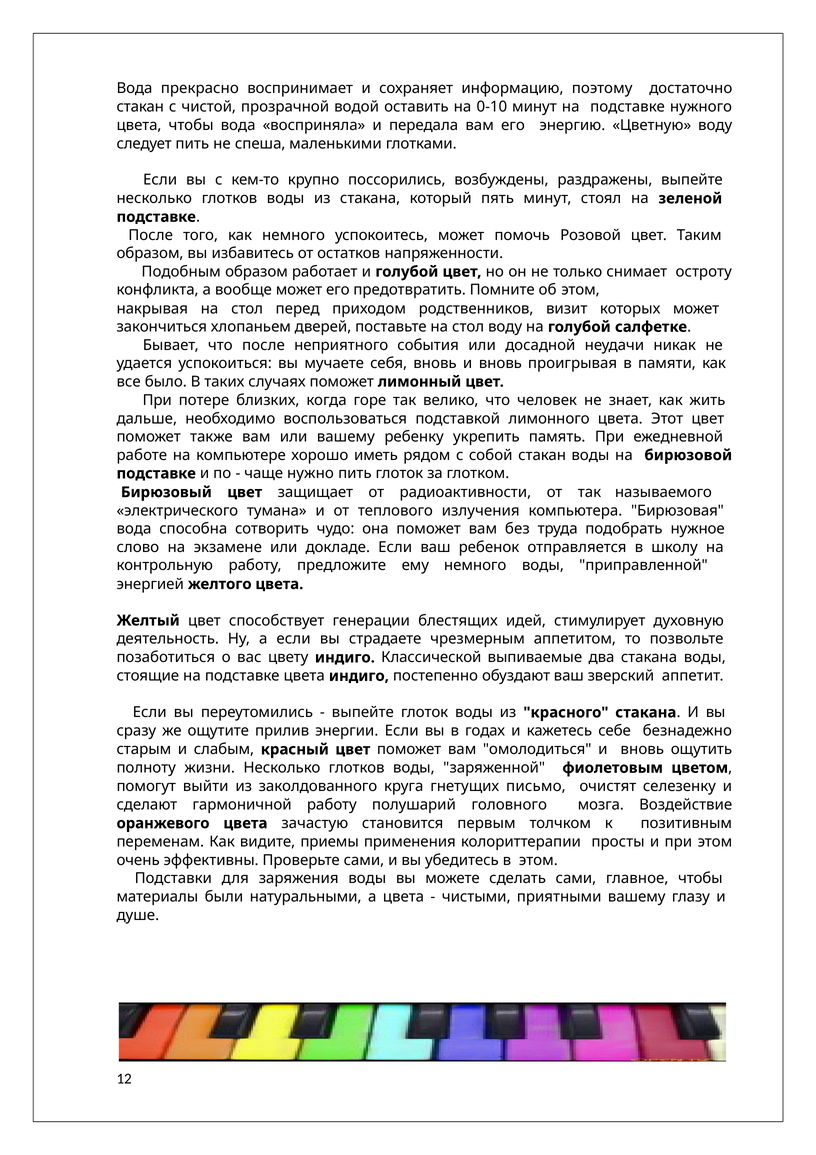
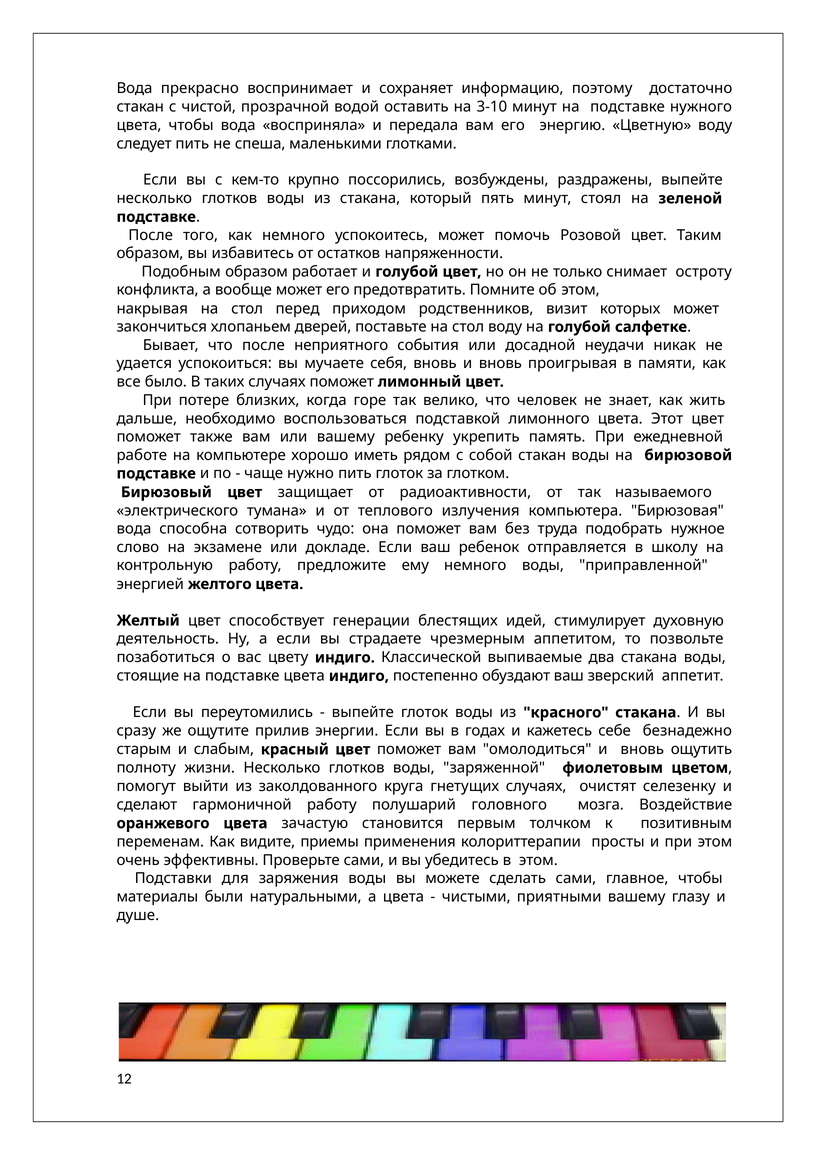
0-10: 0-10 -> 3-10 (492, 107)
гнетущих письмо: письмо -> случаях (536, 786)
